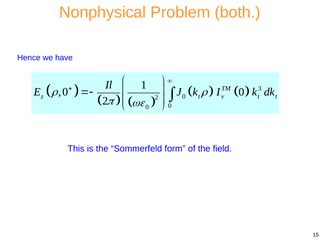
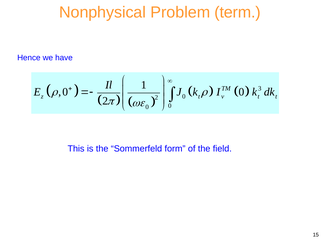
both: both -> term (238, 12)
